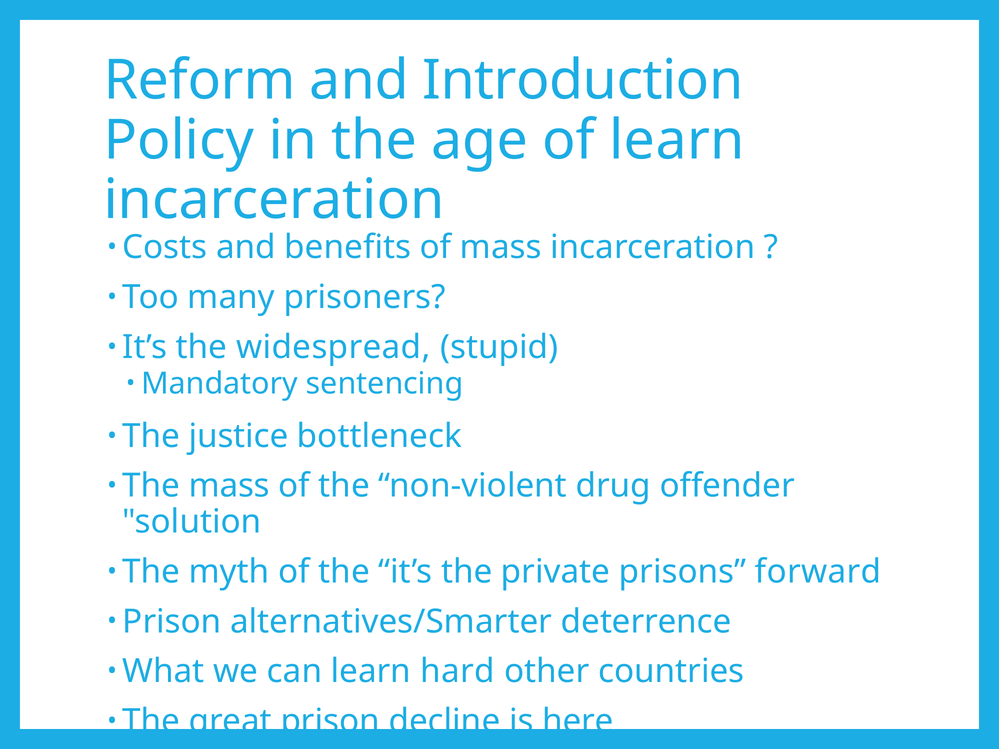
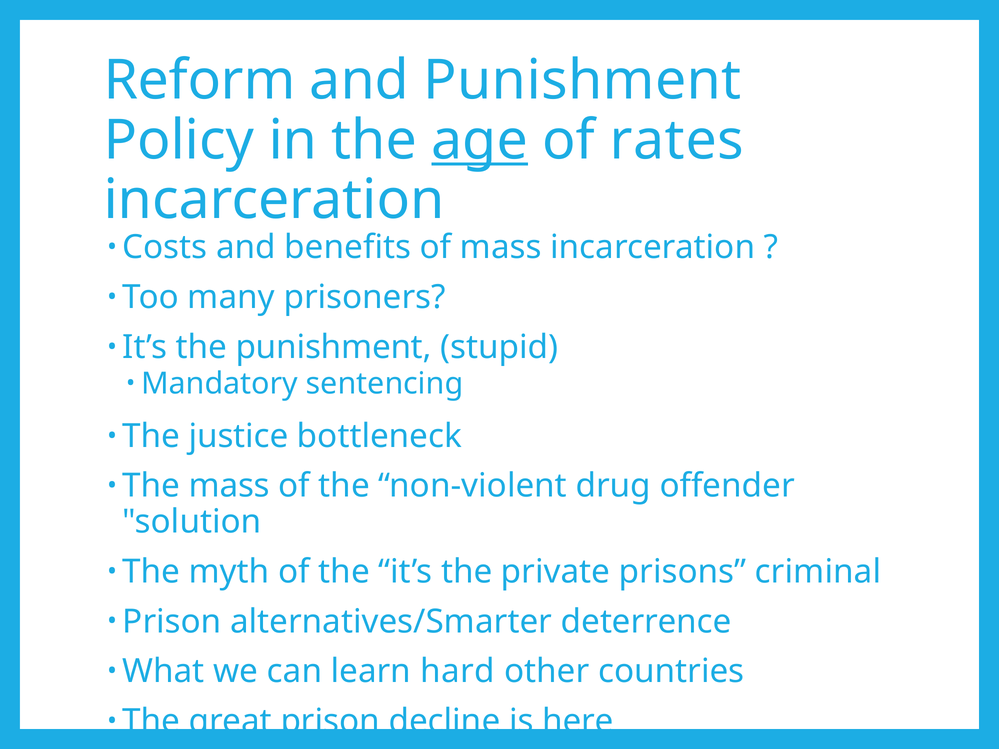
and Introduction: Introduction -> Punishment (582, 80)
age underline: none -> present (480, 140)
of learn: learn -> rates (677, 140)
the widespread: widespread -> punishment (334, 347)
forward: forward -> criminal (818, 572)
